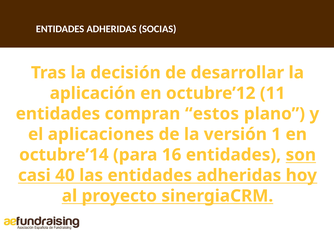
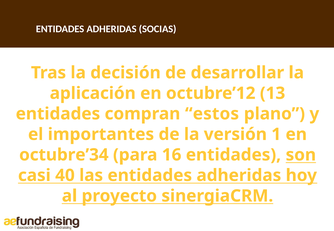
11: 11 -> 13 (273, 93)
aplicaciones: aplicaciones -> importantes (101, 134)
octubre’14: octubre’14 -> octubre’34 (64, 155)
